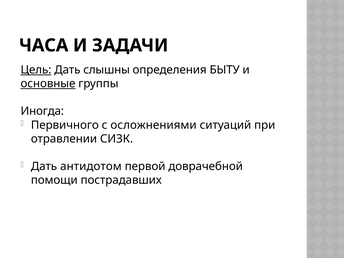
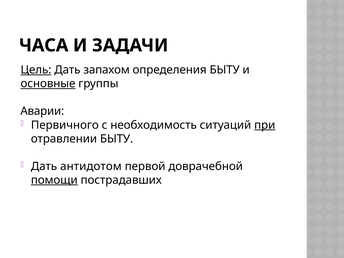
слышны: слышны -> запахом (107, 70)
Иногда: Иногда -> Аварии (42, 111)
осложнениями: осложнениями -> необходимость (154, 125)
при underline: none -> present (265, 125)
отравлении СИЗК: СИЗК -> БЫТУ (117, 139)
помощи underline: none -> present (54, 180)
